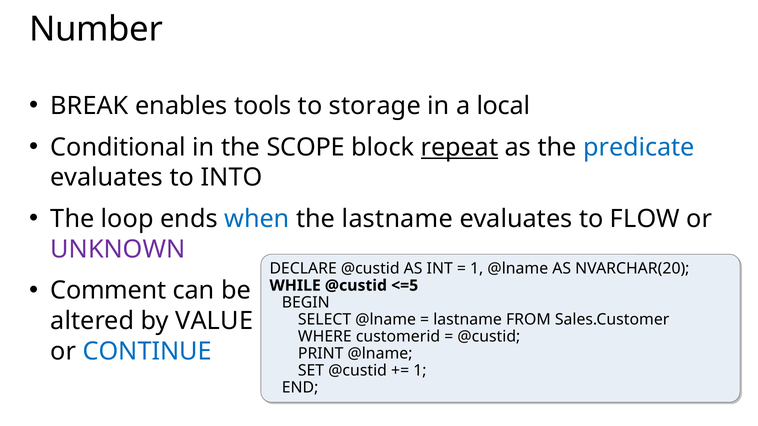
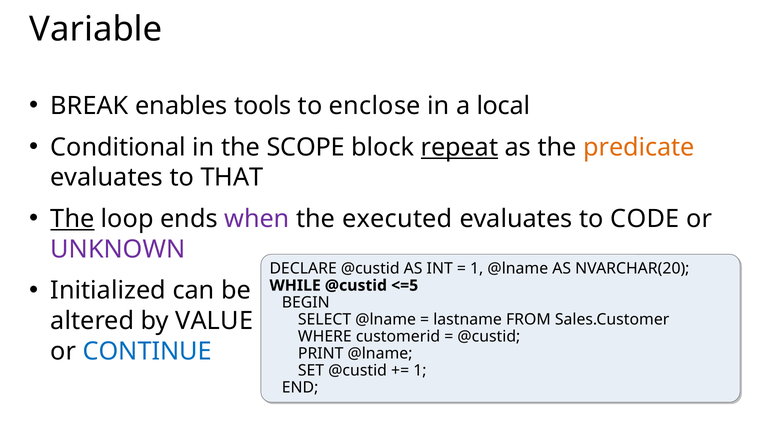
Number: Number -> Variable (96, 29)
storage: storage -> enclose (375, 106)
predicate colour: blue -> orange (639, 147)
INTO: INTO -> THAT (232, 178)
The underline: none -> present (72, 219)
when colour: blue -> purple (257, 219)
the lastname: lastname -> executed (397, 219)
FLOW: FLOW -> CODE (645, 219)
Comment: Comment -> Initialized (108, 291)
